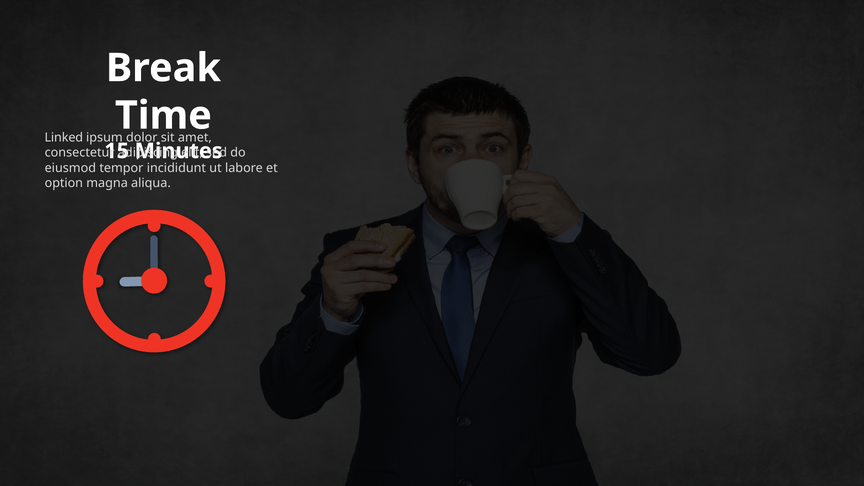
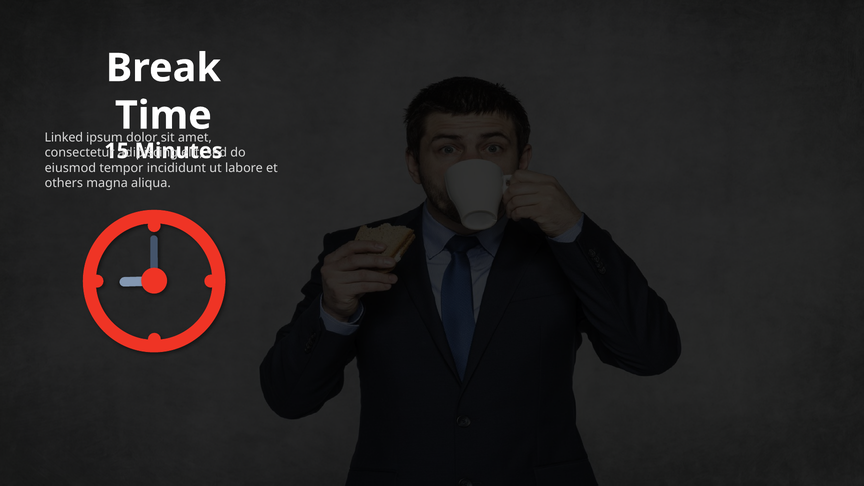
option: option -> others (64, 183)
